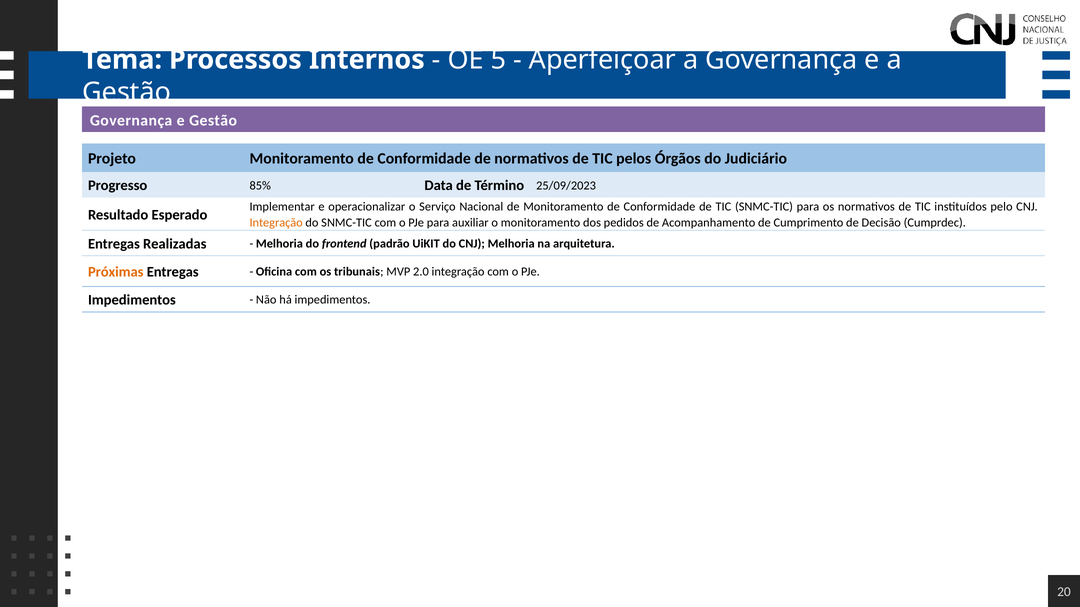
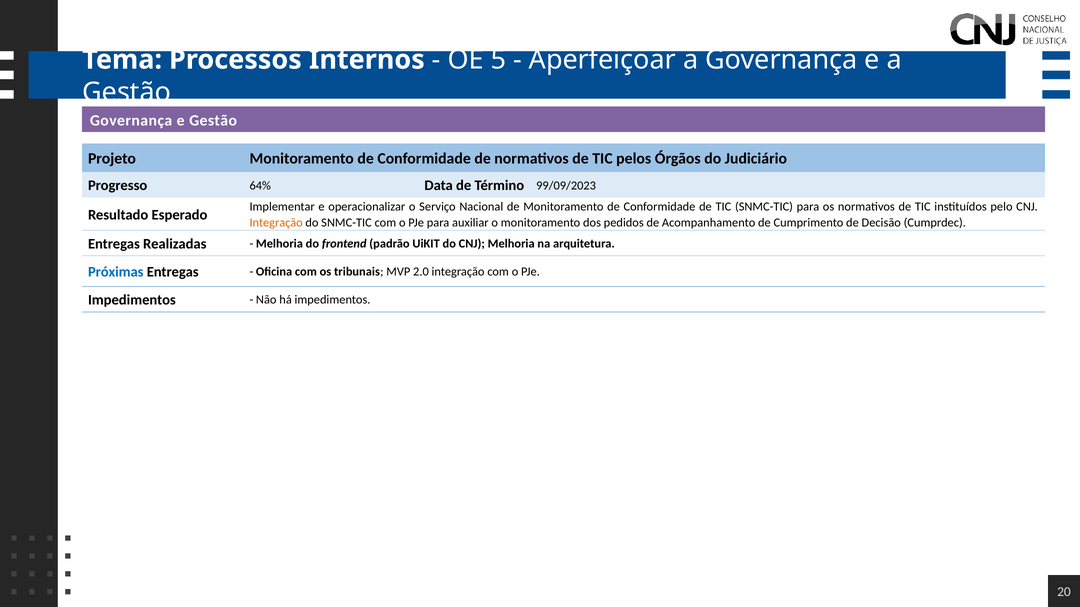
85%: 85% -> 64% (260, 186)
25/09/2023: 25/09/2023 -> 99/09/2023 (566, 186)
Próximas colour: orange -> blue (116, 272)
